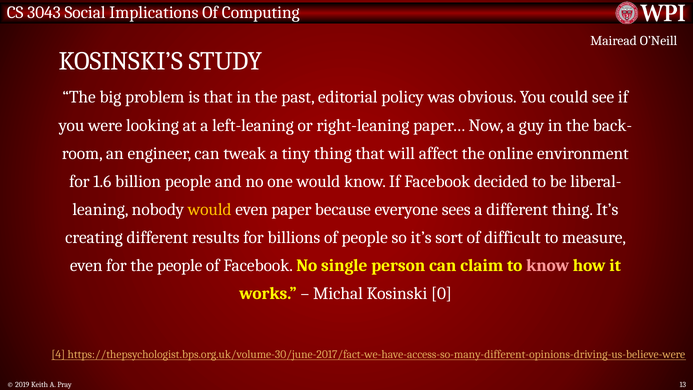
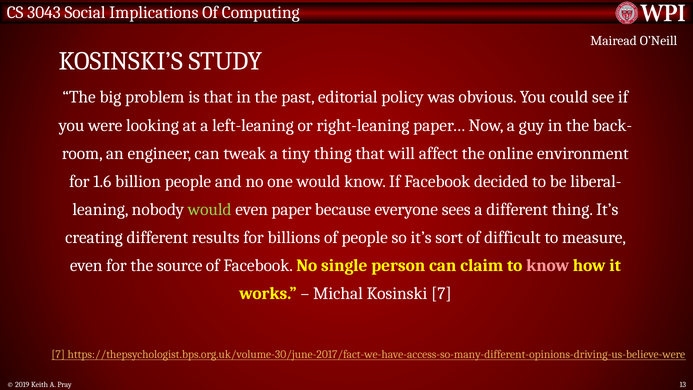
would colour: yellow -> light green (210, 209)
the people: people -> source (180, 265)
Kosinski 0: 0 -> 7 (441, 294)
4: 4 -> 7 (58, 354)
